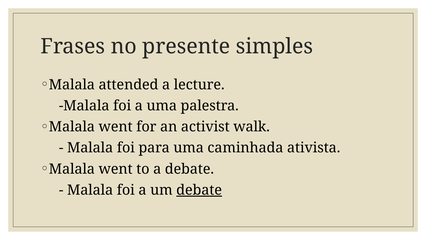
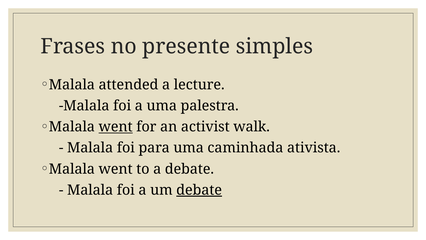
went underline: none -> present (116, 127)
